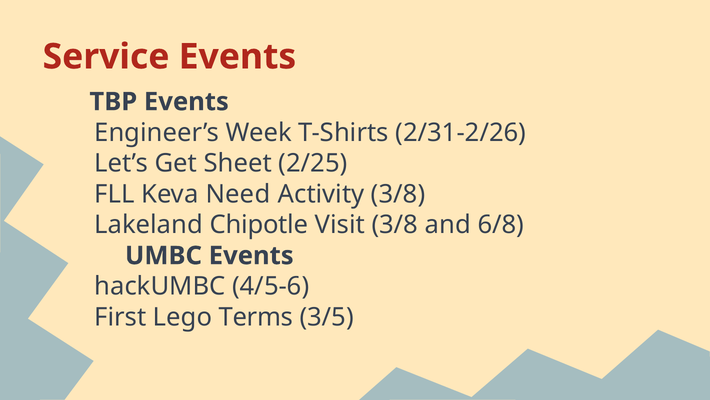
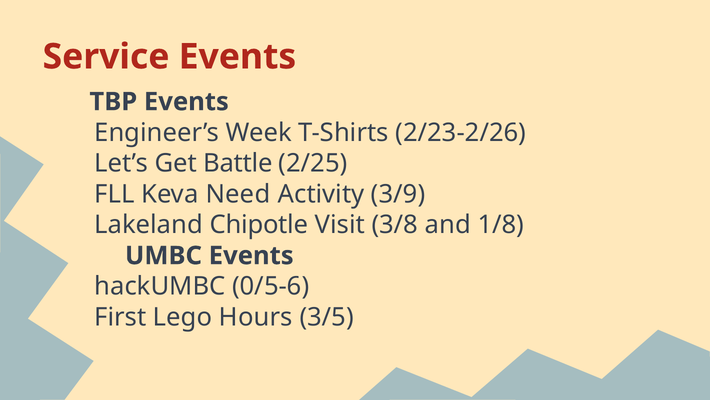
2/31-2/26: 2/31-2/26 -> 2/23-2/26 (461, 132)
Sheet: Sheet -> Battle (238, 163)
Activity 3/8: 3/8 -> 3/9 (398, 194)
6/8: 6/8 -> 1/8 (501, 225)
4/5-6: 4/5-6 -> 0/5-6 (271, 286)
Terms: Terms -> Hours (256, 317)
